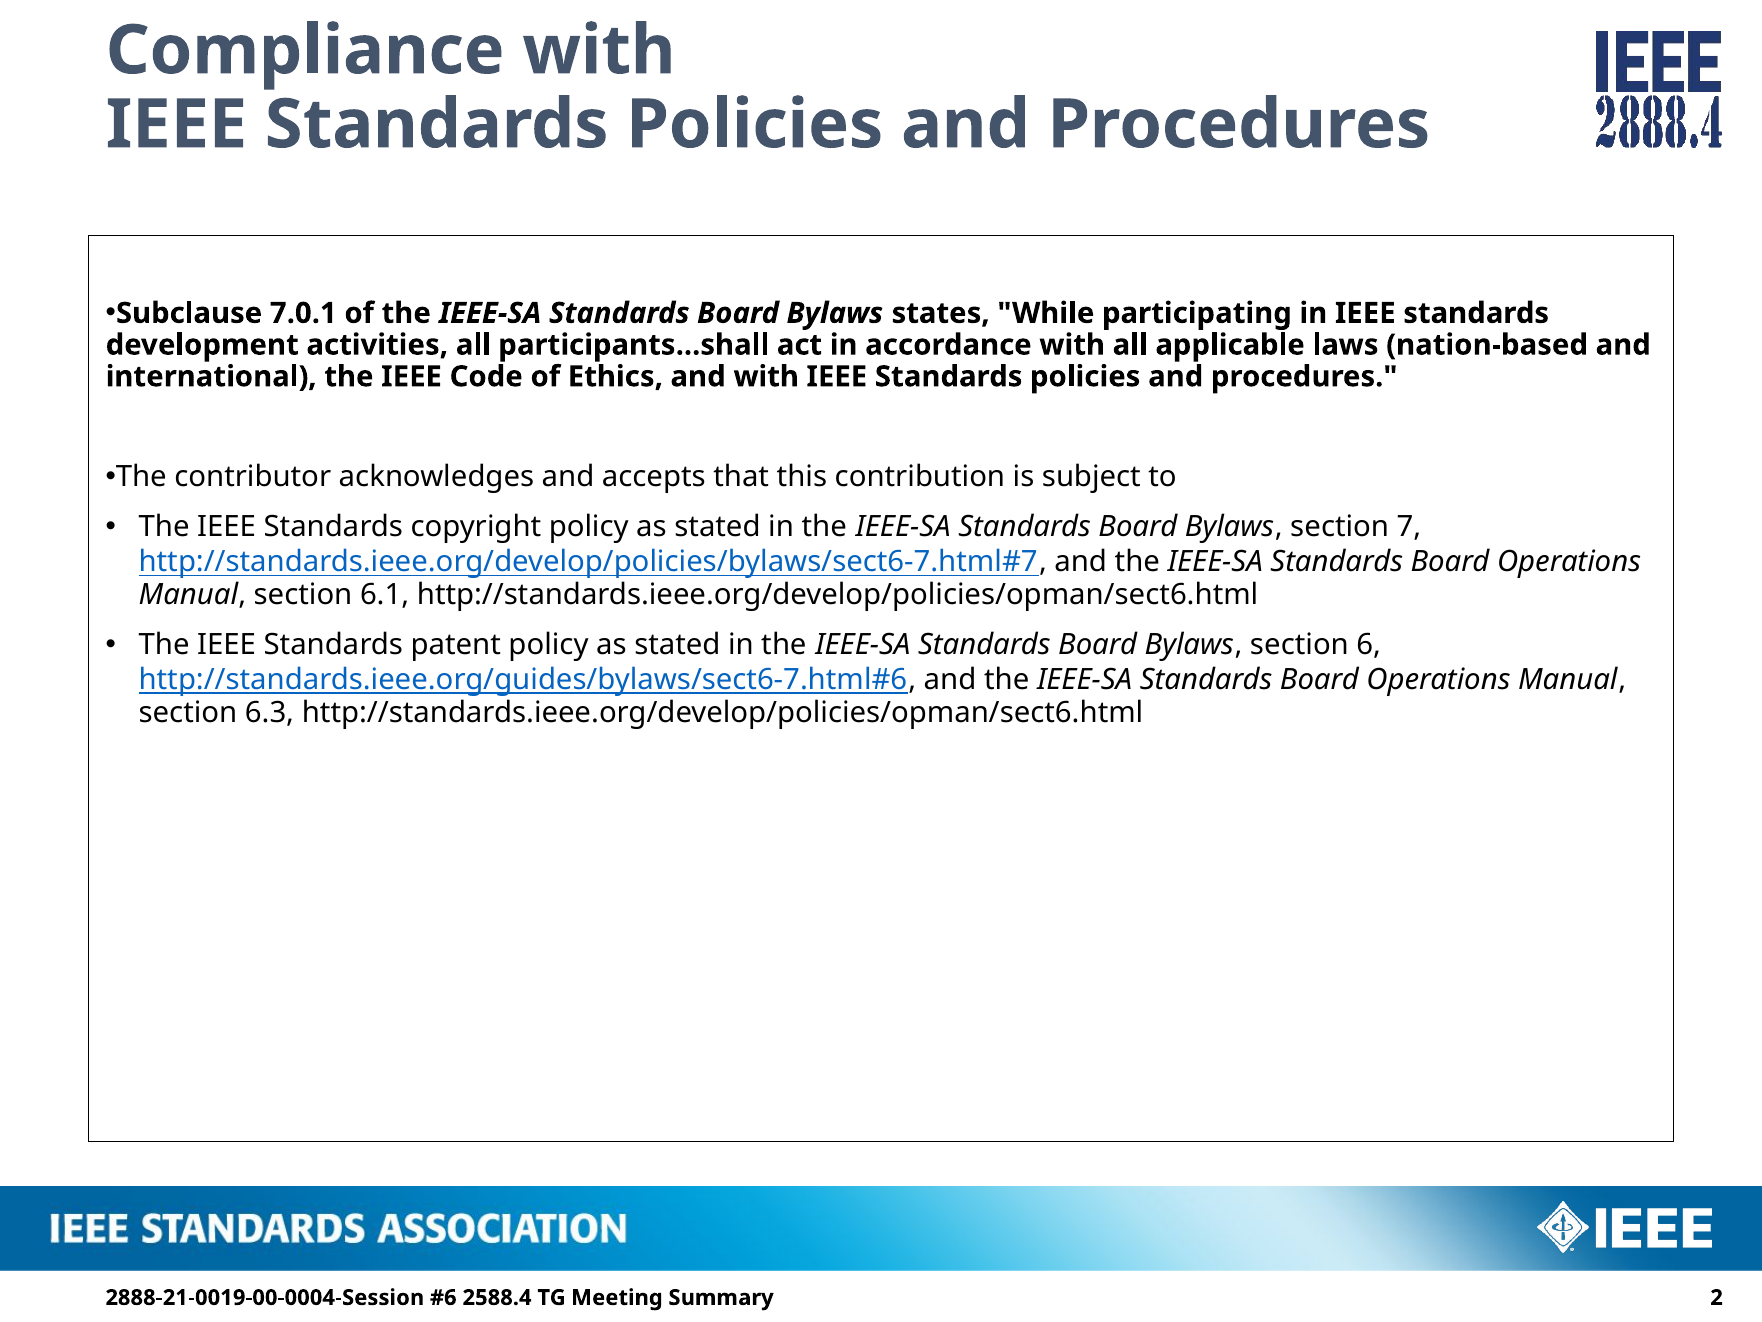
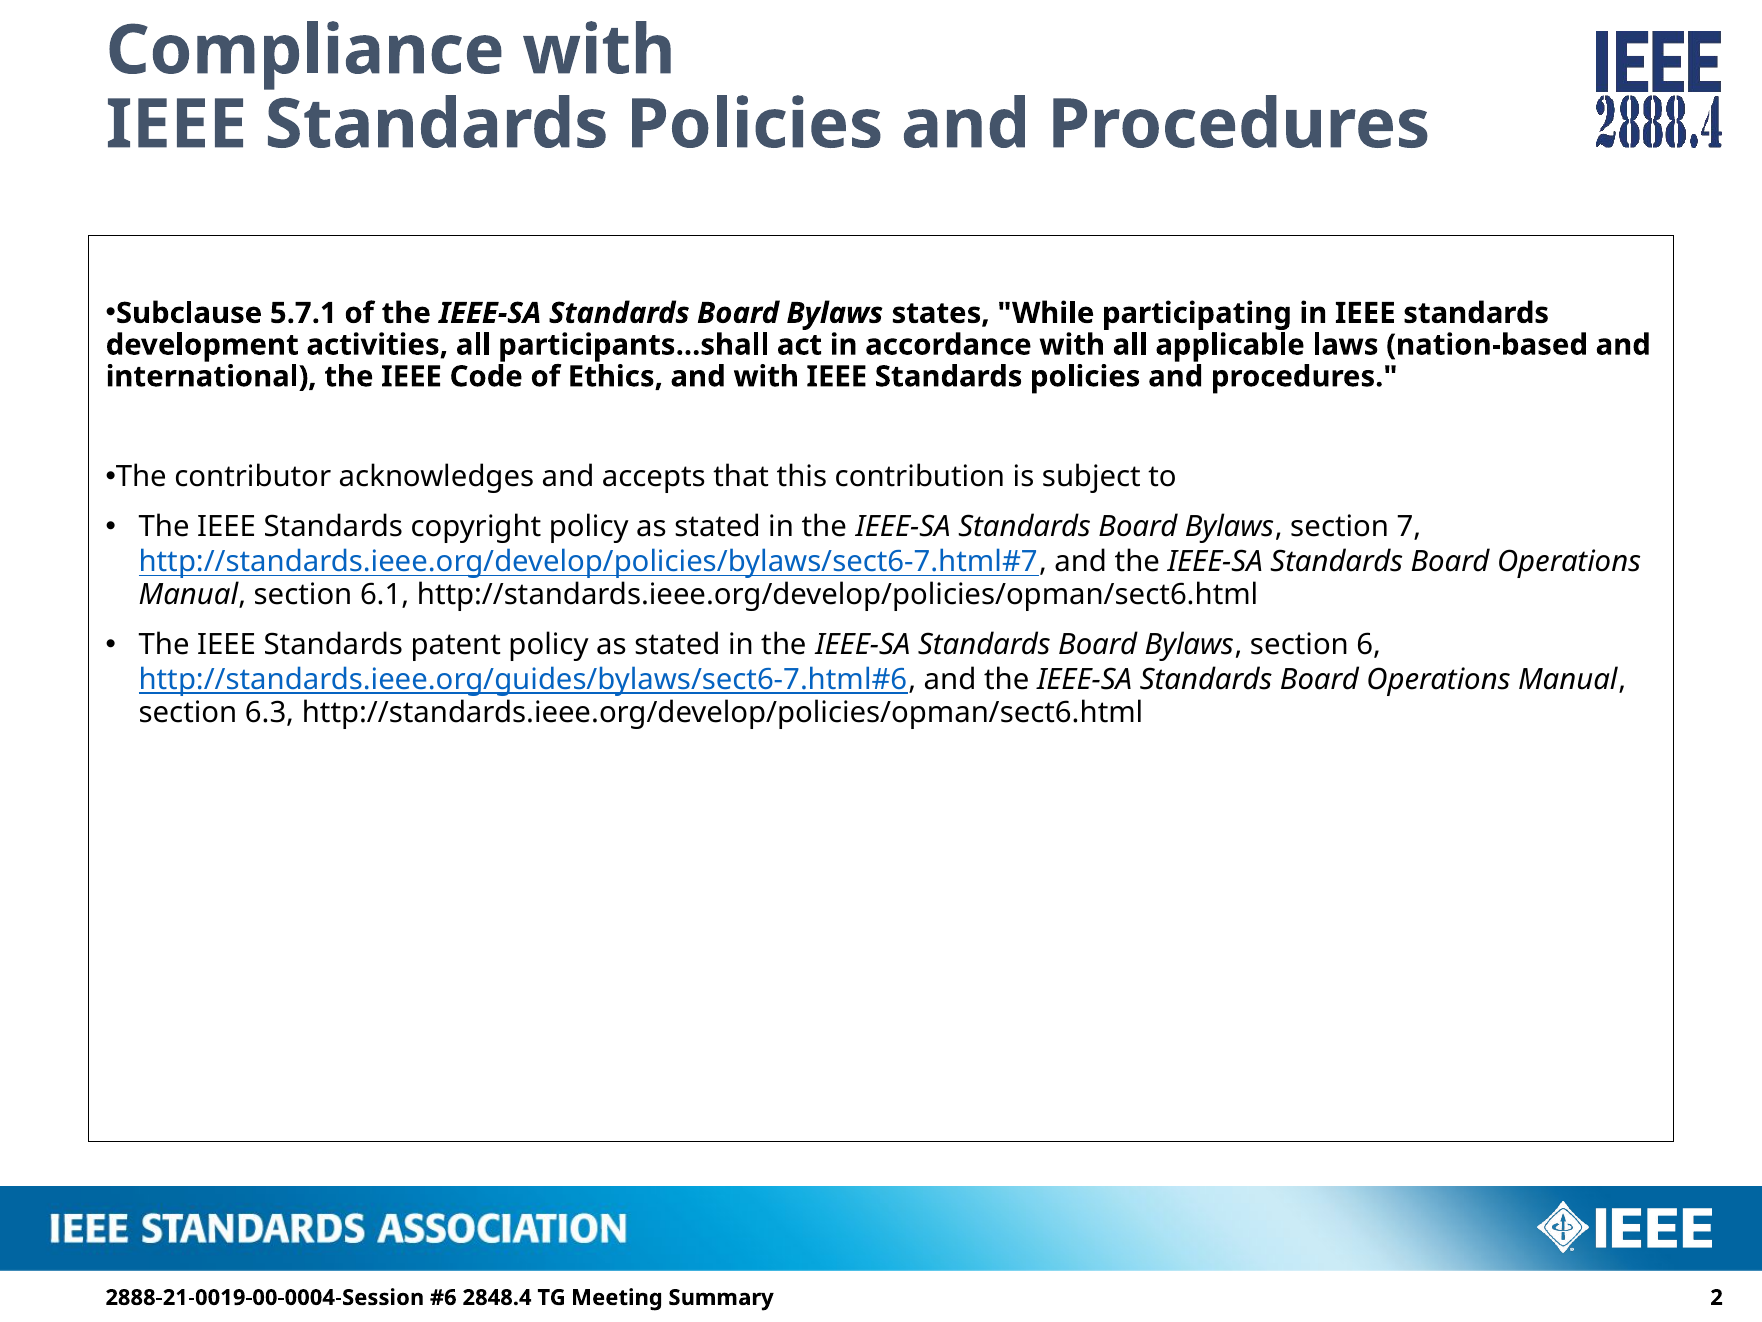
7.0.1: 7.0.1 -> 5.7.1 (303, 313)
2588.4: 2588.4 -> 2848.4 (497, 1297)
